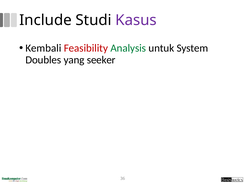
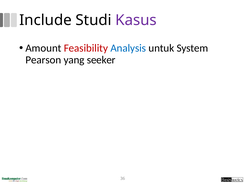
Kembali: Kembali -> Amount (43, 48)
Analysis colour: green -> blue (128, 48)
Doubles: Doubles -> Pearson (43, 60)
